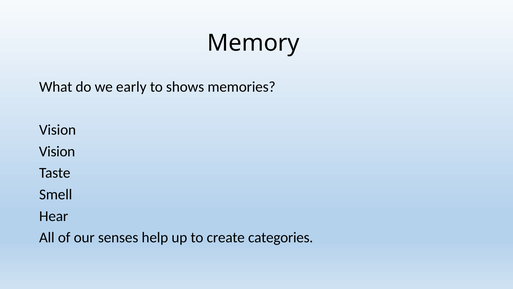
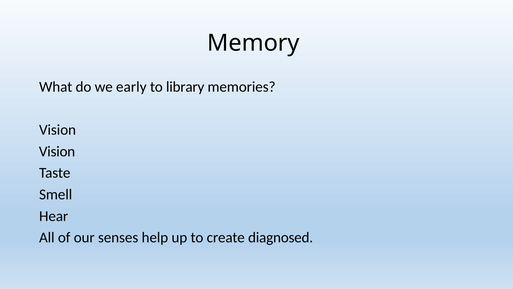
shows: shows -> library (185, 87)
categories: categories -> diagnosed (281, 237)
